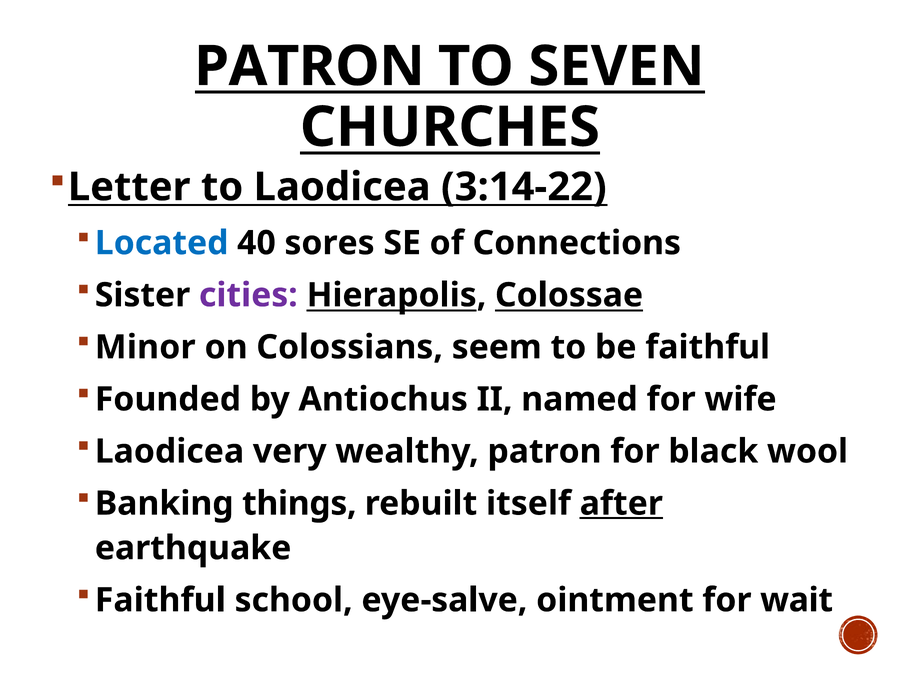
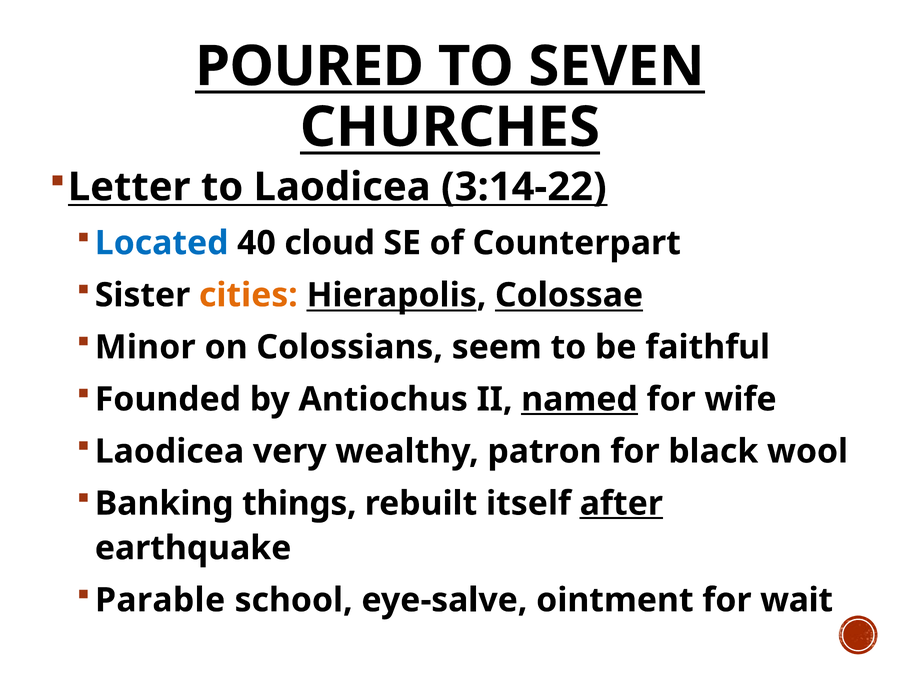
PATRON: PATRON -> POURED (310, 67)
sores: sores -> cloud (330, 243)
Connections: Connections -> Counterpart (577, 243)
cities colour: purple -> orange (248, 295)
named underline: none -> present (579, 399)
Faithful: Faithful -> Parable (160, 600)
